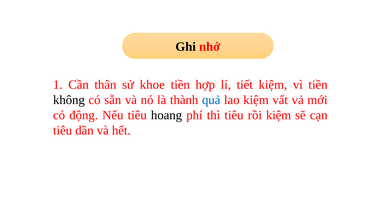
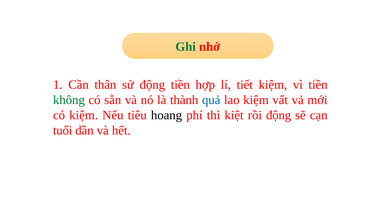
Ghi colour: black -> green (186, 47)
sử khoe: khoe -> động (152, 85)
không colour: black -> green (69, 100)
có động: động -> kiệm (84, 115)
thì tiêu: tiêu -> kiệt (234, 115)
rồi kiệm: kiệm -> động (279, 115)
tiêu: tiêu -> tuổi (63, 131)
